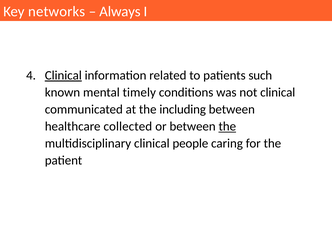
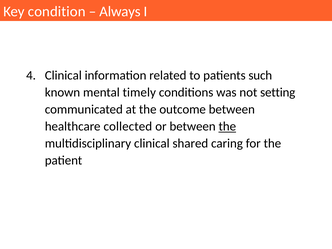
networks: networks -> condition (57, 12)
Clinical underline: present -> none (63, 75)
not clinical: clinical -> setting (278, 92)
including: including -> outcome (183, 109)
people: people -> shared (190, 143)
